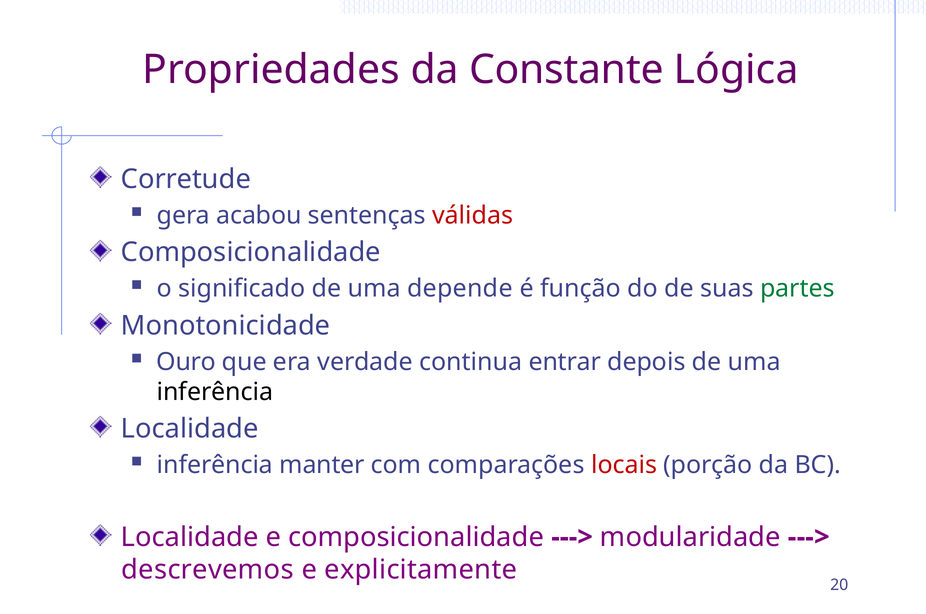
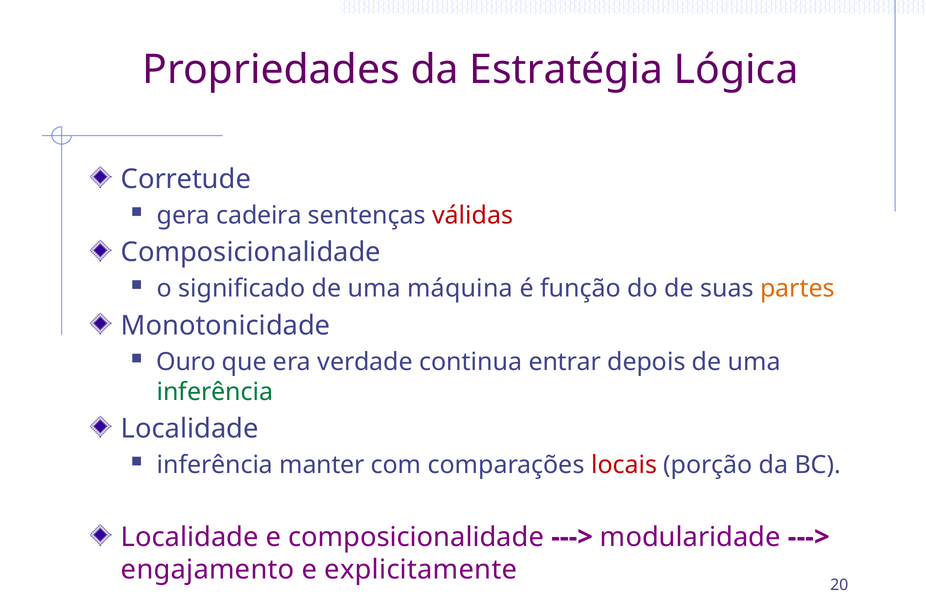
Constante: Constante -> Estratégia (566, 70)
acabou: acabou -> cadeira (259, 216)
depende: depende -> máquina (460, 289)
partes colour: green -> orange (797, 289)
inferência colour: black -> green (215, 392)
descrevemos: descrevemos -> engajamento (208, 570)
